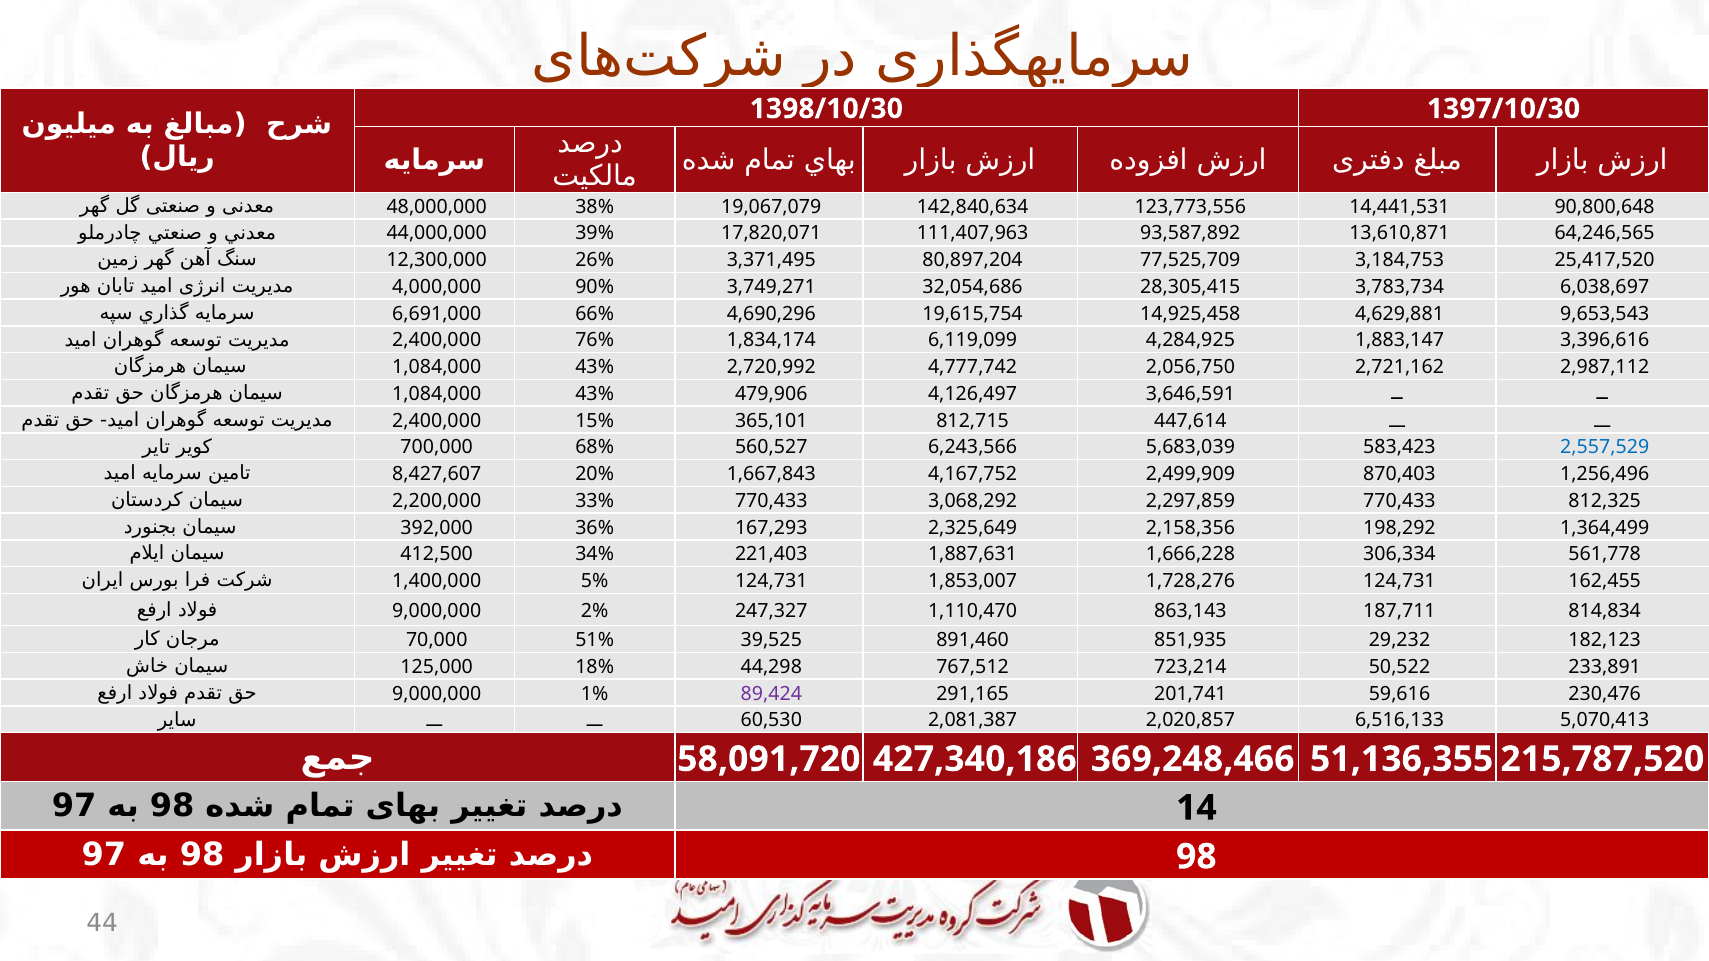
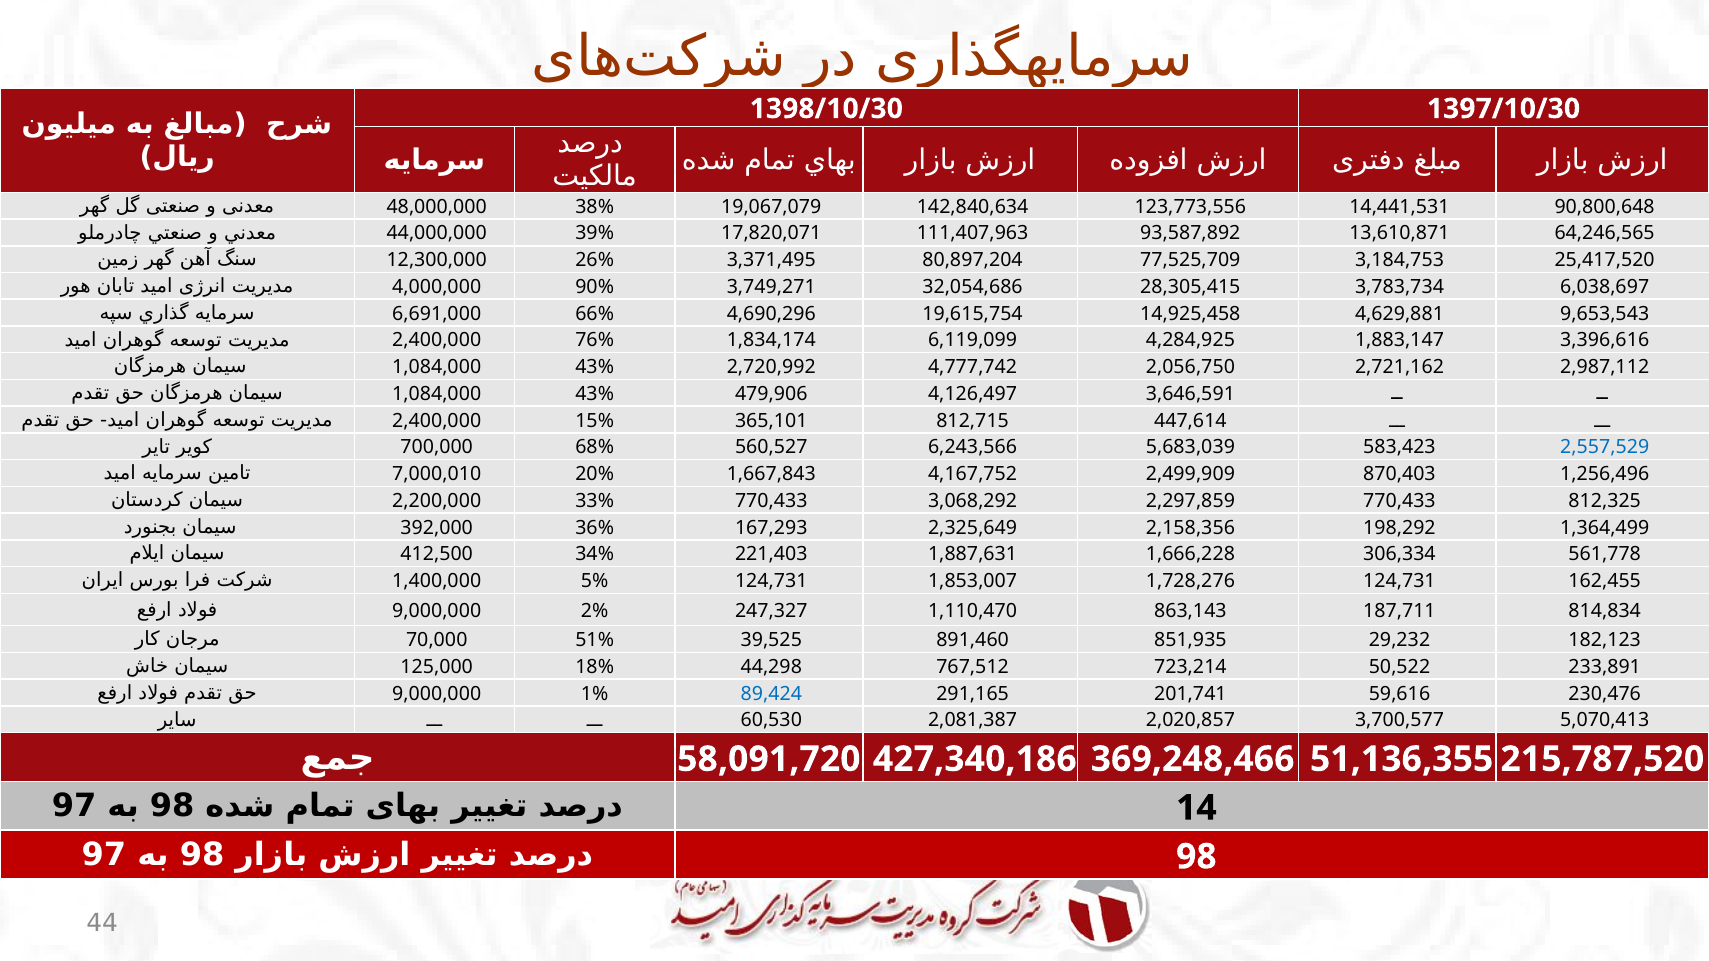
8,427,607: 8,427,607 -> 7,000,010 (437, 474)
89,424 colour: purple -> blue (771, 694)
6,516,133: 6,516,133 -> 3,700,577 (1400, 721)
